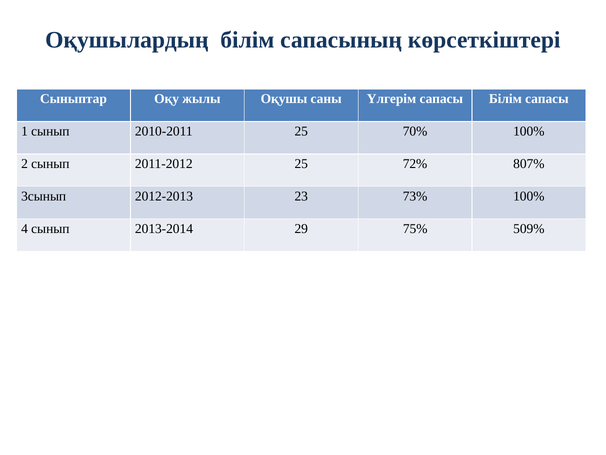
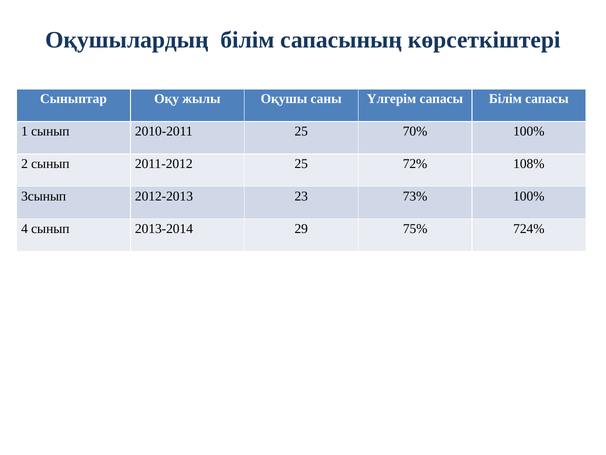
807%: 807% -> 108% (529, 164)
509%: 509% -> 724% (529, 228)
